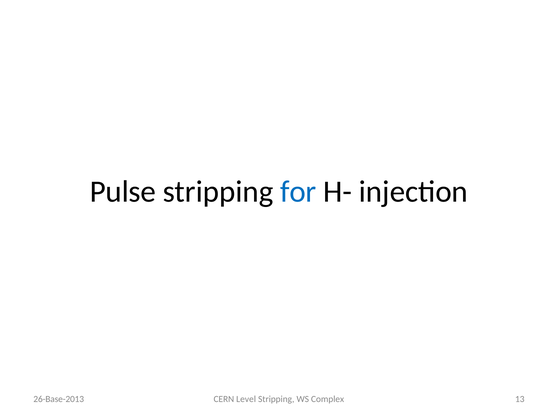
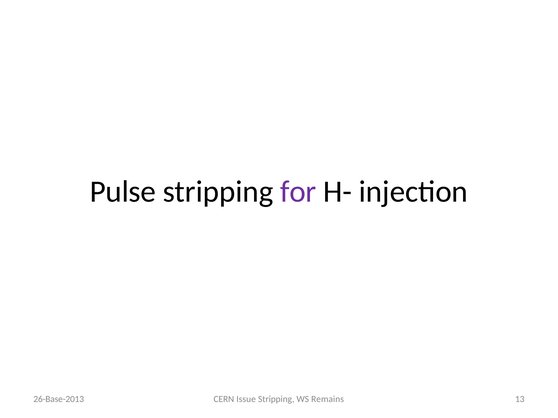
for colour: blue -> purple (298, 192)
Level: Level -> Issue (246, 400)
Complex: Complex -> Remains (328, 400)
